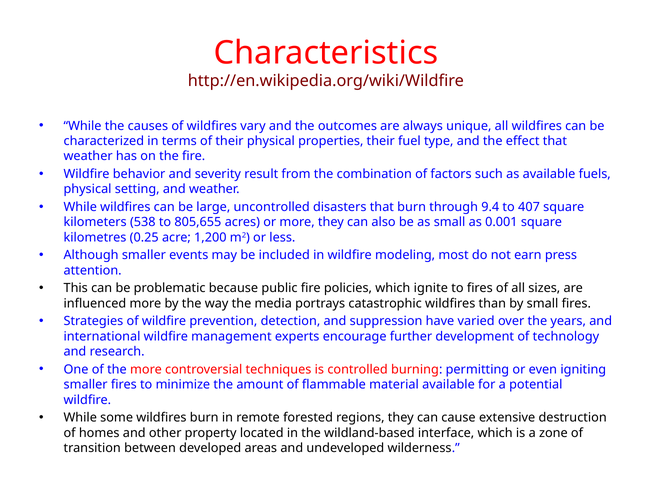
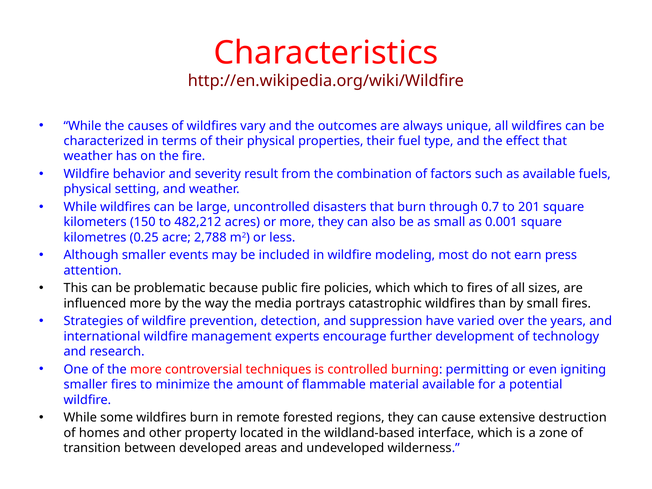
9.4: 9.4 -> 0.7 (490, 207)
407: 407 -> 201 (529, 207)
538: 538 -> 150 (143, 222)
805,655: 805,655 -> 482,212 (198, 222)
1,200: 1,200 -> 2,788 (210, 237)
which ignite: ignite -> which (431, 288)
